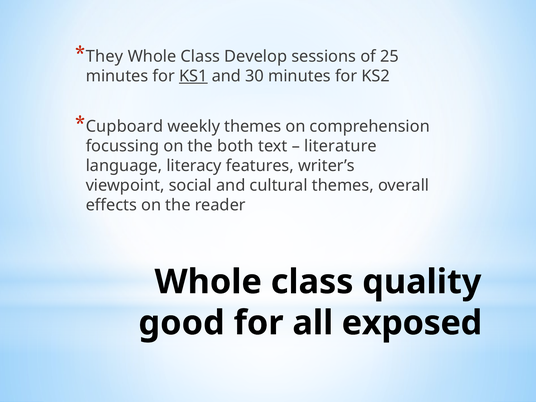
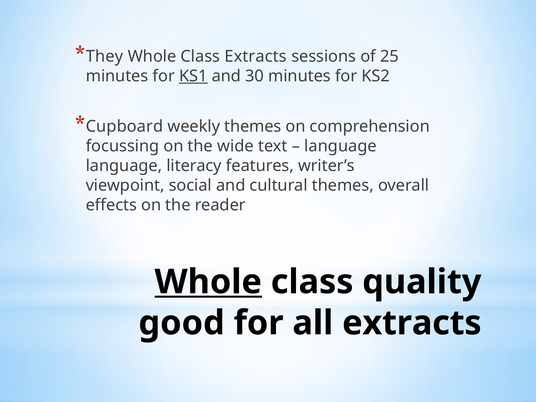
Class Develop: Develop -> Extracts (256, 57)
both: both -> wide (235, 146)
literature: literature -> language (341, 146)
Whole underline: none -> present (208, 282)
all exposed: exposed -> extracts (412, 323)
